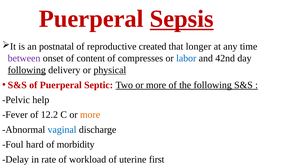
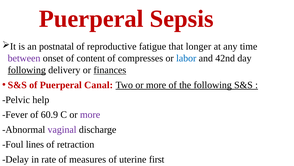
Sepsis underline: present -> none (182, 19)
created: created -> fatigue (153, 46)
physical: physical -> finances (110, 70)
Septic: Septic -> Canal (99, 85)
12.2: 12.2 -> 60.9 (49, 114)
more colour: orange -> purple (90, 114)
vaginal colour: blue -> purple (62, 129)
hard: hard -> lines (35, 144)
morbidity: morbidity -> retraction (76, 144)
workload: workload -> measures (88, 159)
